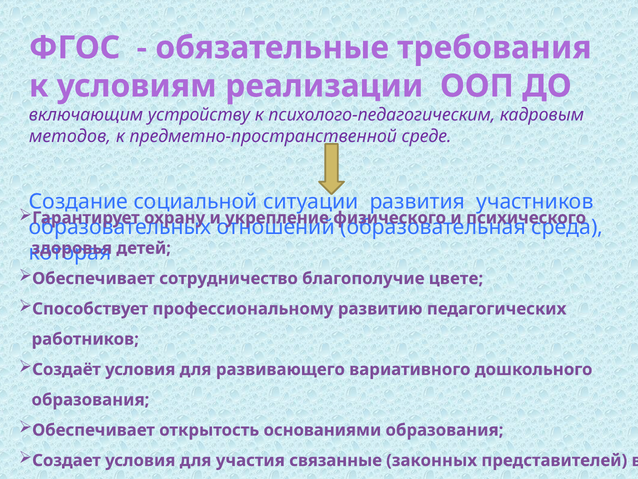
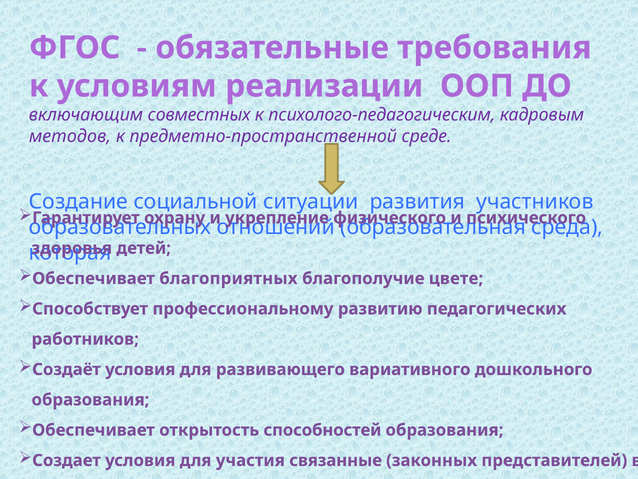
устройству: устройству -> совместных (199, 115)
сотрудничество: сотрудничество -> благоприятных (228, 278)
основаниями: основаниями -> способностей (322, 430)
